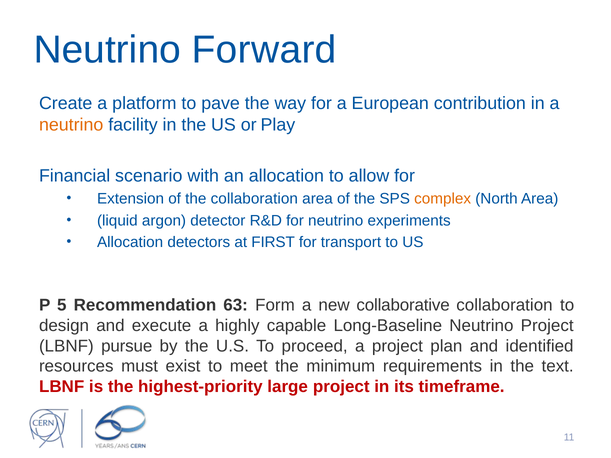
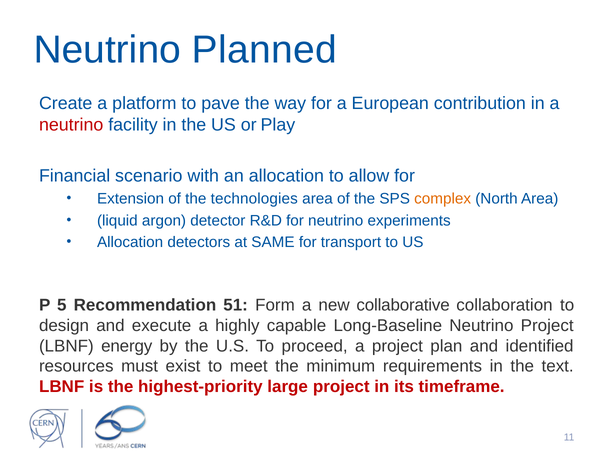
Forward: Forward -> Planned (264, 50)
neutrino colour: orange -> red (71, 125)
the collaboration: collaboration -> technologies (254, 199)
FIRST: FIRST -> SAME (273, 242)
63: 63 -> 51 (236, 305)
pursue: pursue -> energy (127, 346)
